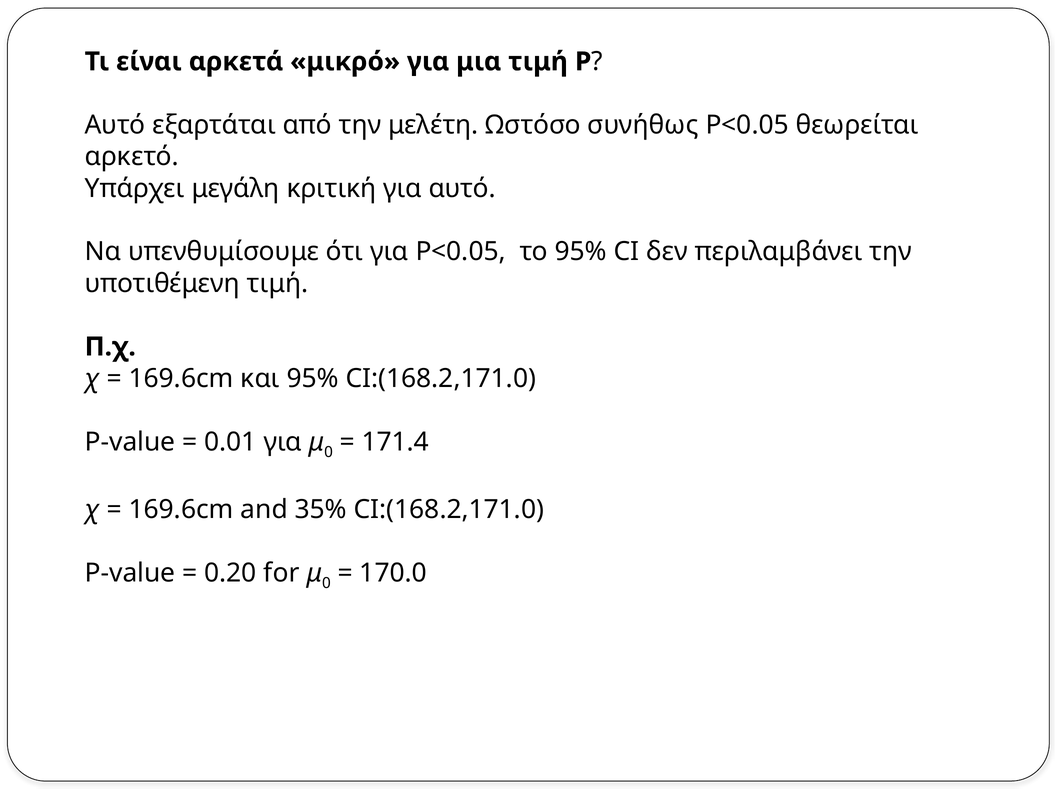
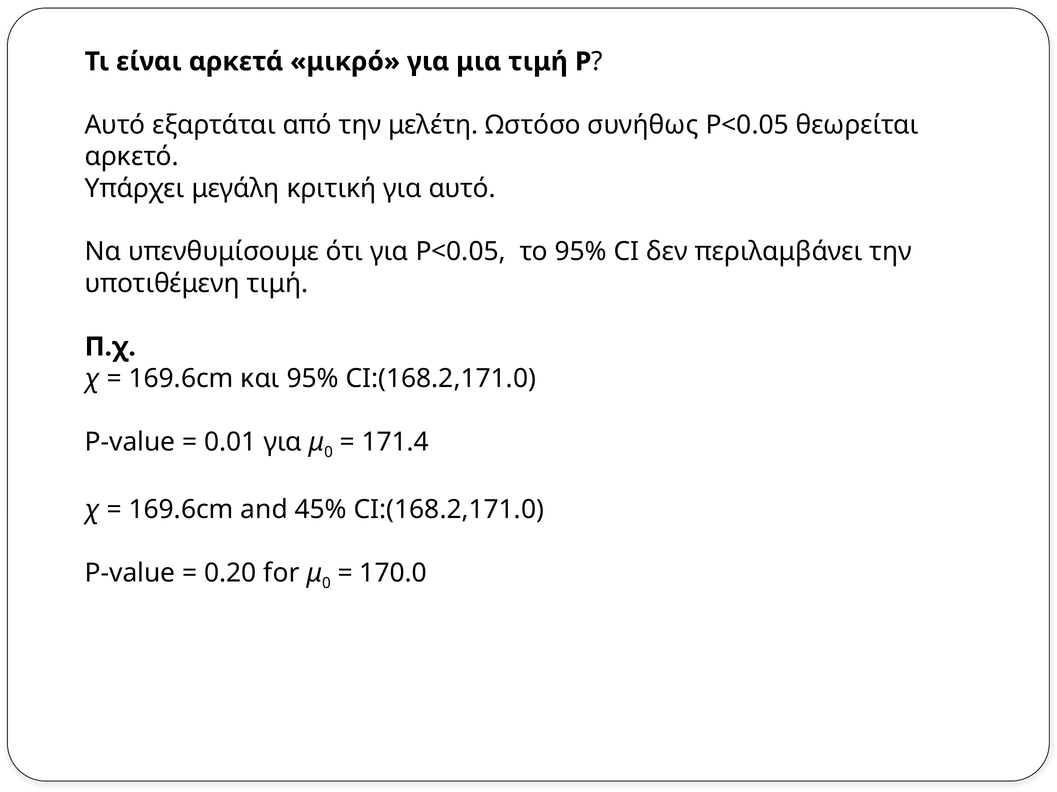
35%: 35% -> 45% (321, 510)
